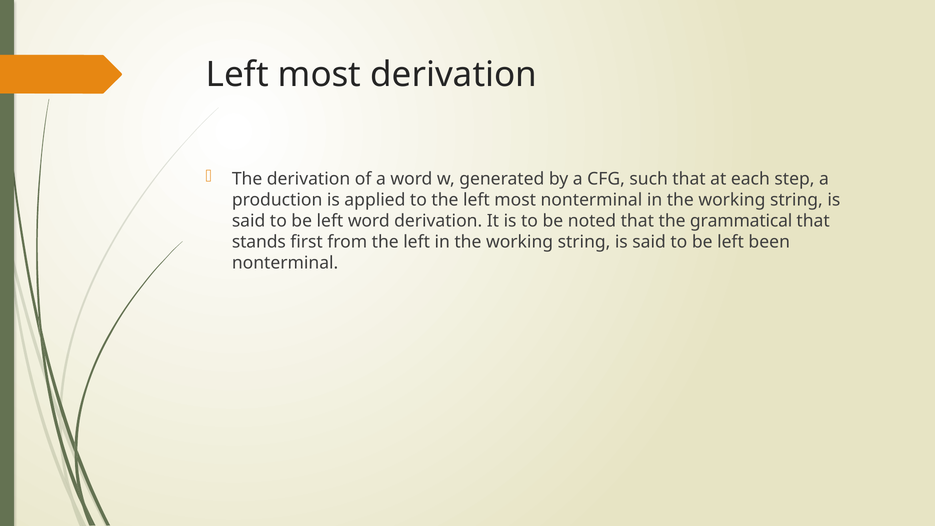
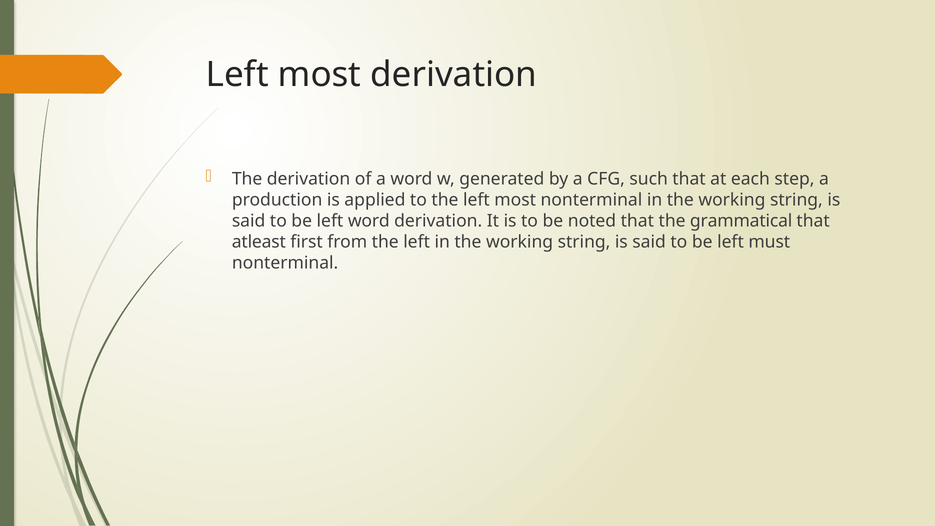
stands: stands -> atleast (259, 242)
been: been -> must (769, 242)
